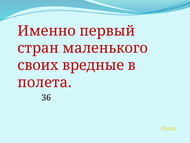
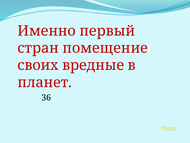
маленького: маленького -> помещение (105, 48)
полета: полета -> планет (45, 82)
